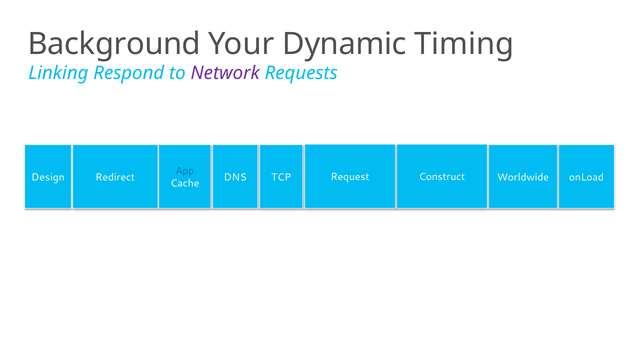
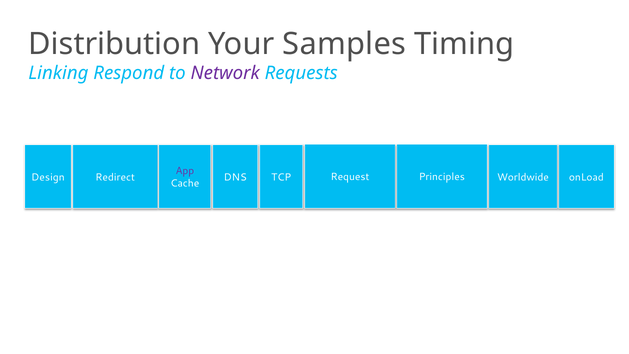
Background: Background -> Distribution (114, 44)
Dynamic: Dynamic -> Samples (344, 44)
App colour: blue -> purple (185, 171)
Construct: Construct -> Principles (442, 177)
